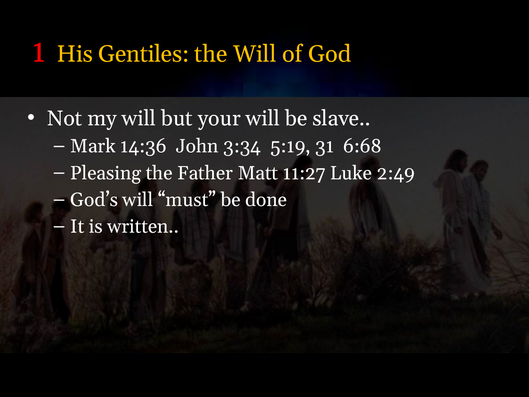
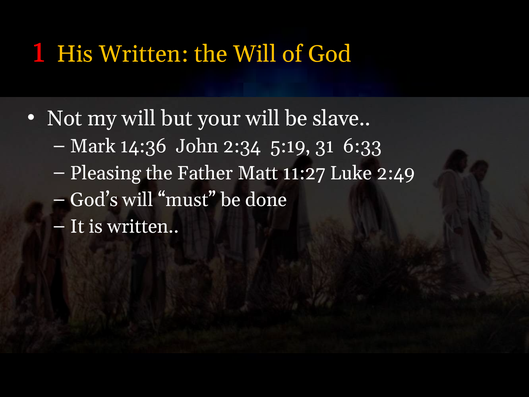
His Gentiles: Gentiles -> Written (144, 54)
3:34: 3:34 -> 2:34 (242, 146)
6:68: 6:68 -> 6:33 (362, 146)
